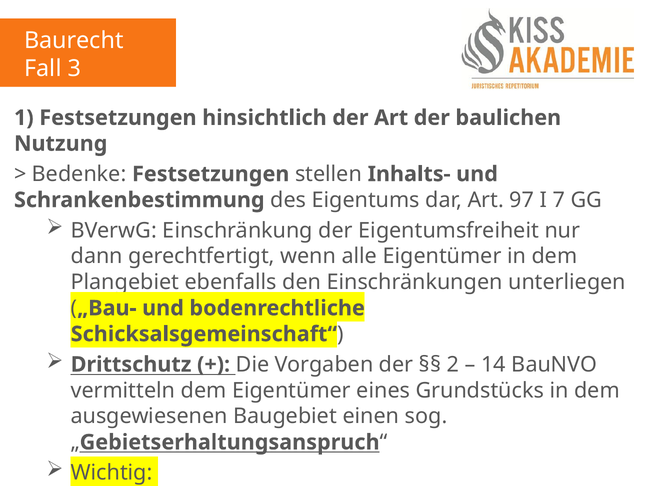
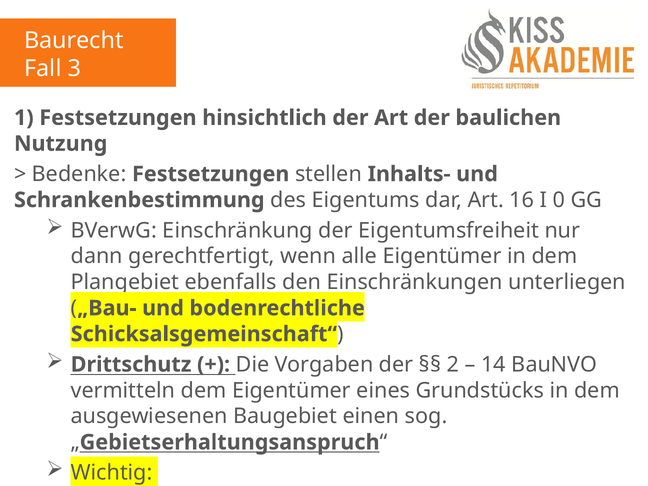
97: 97 -> 16 (522, 200)
7: 7 -> 0 (559, 200)
